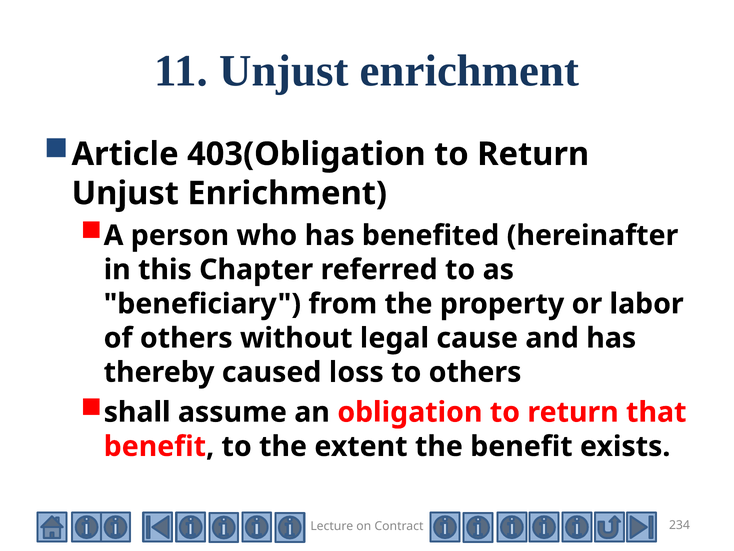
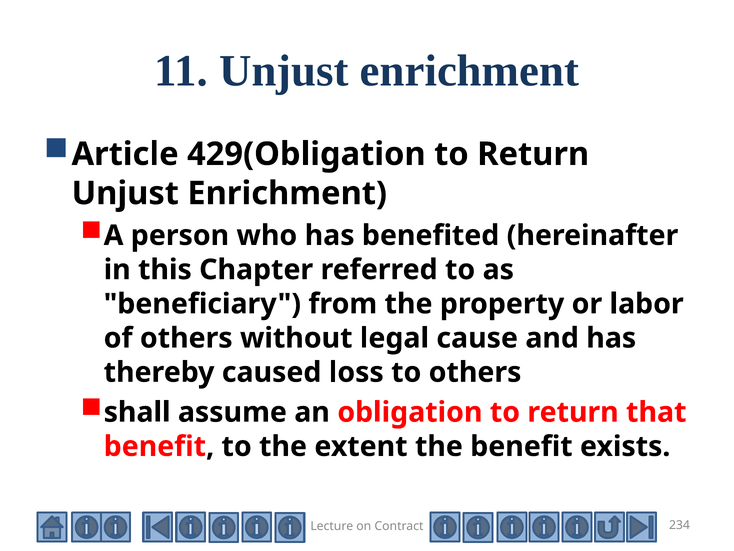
403(Obligation: 403(Obligation -> 429(Obligation (306, 154)
